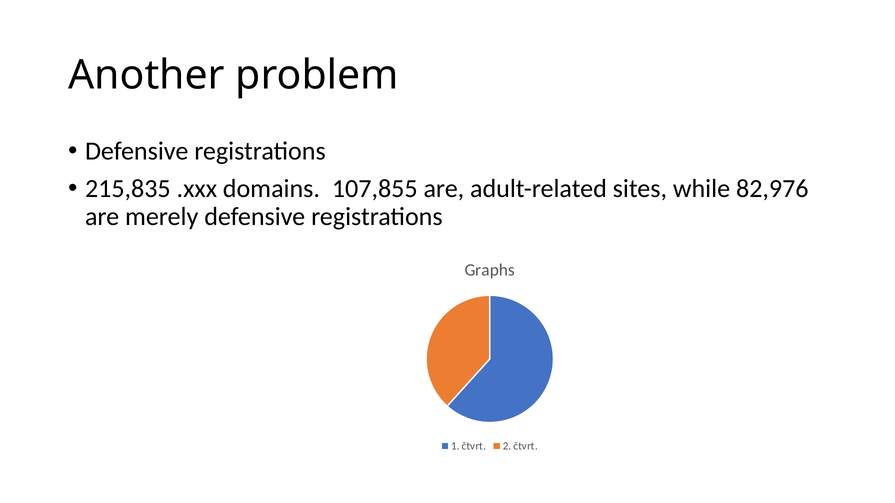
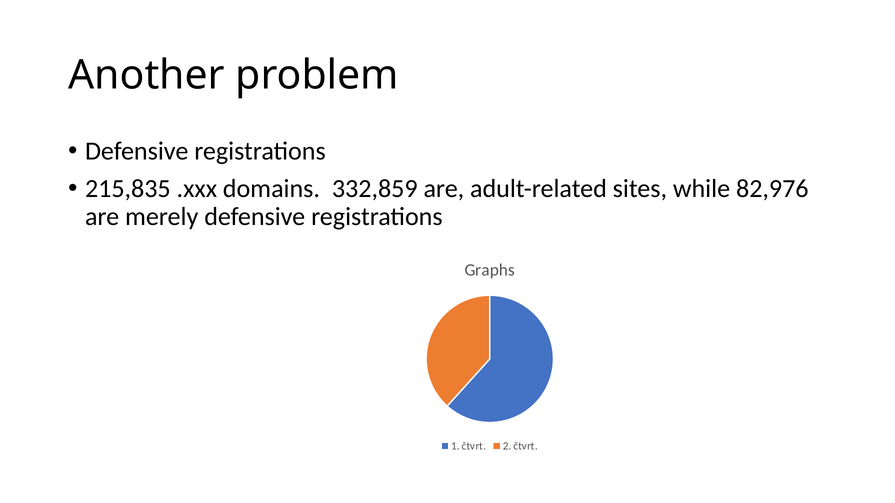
107,855: 107,855 -> 332,859 (375, 189)
